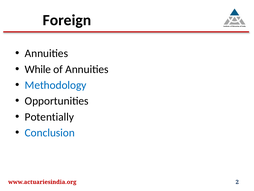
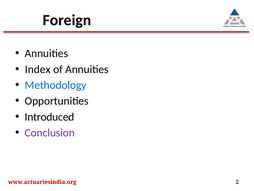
While: While -> Index (38, 69)
Potentially: Potentially -> Introduced (49, 117)
Conclusion colour: blue -> purple (50, 132)
